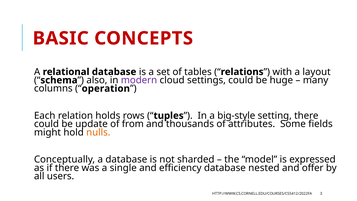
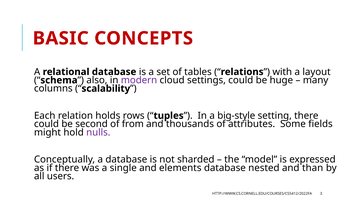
operation: operation -> scalability (106, 88)
update: update -> second (92, 124)
nulls colour: orange -> purple (98, 132)
efficiency: efficiency -> elements (180, 168)
offer: offer -> than (313, 168)
